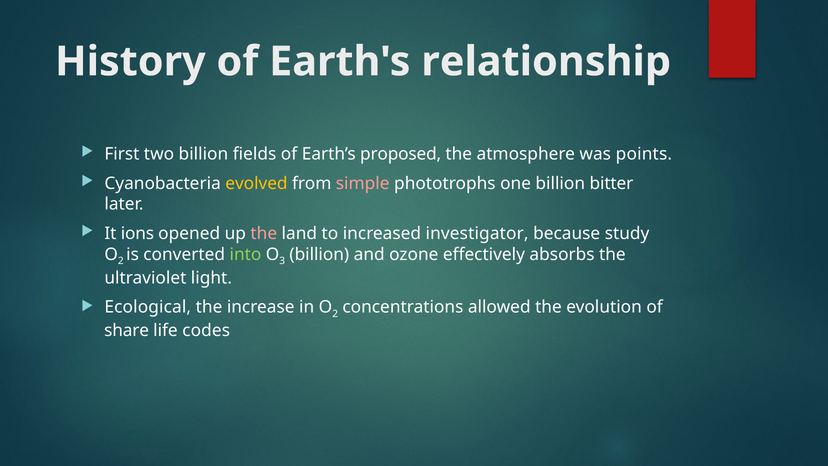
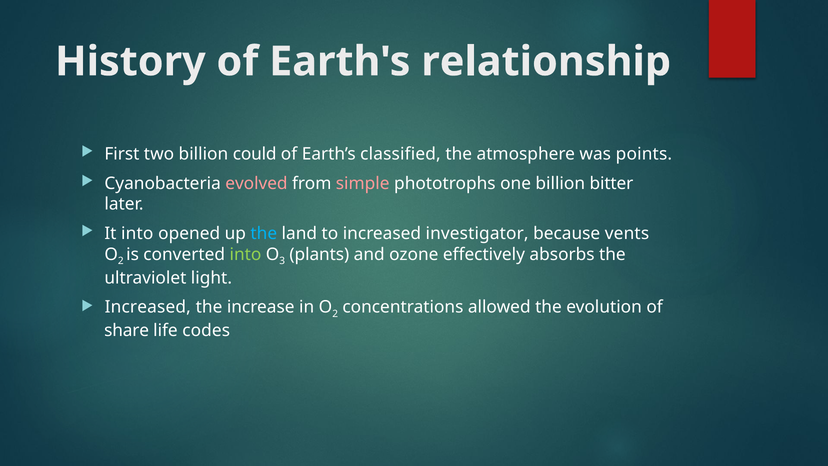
fields: fields -> could (255, 154)
proposed: proposed -> classified (400, 154)
evolved colour: yellow -> pink (256, 183)
It ions: ions -> into (137, 233)
the colour: pink -> light blue (264, 233)
study: study -> vents (627, 233)
billion: billion -> plants (319, 254)
Ecological: Ecological -> Increased (148, 307)
